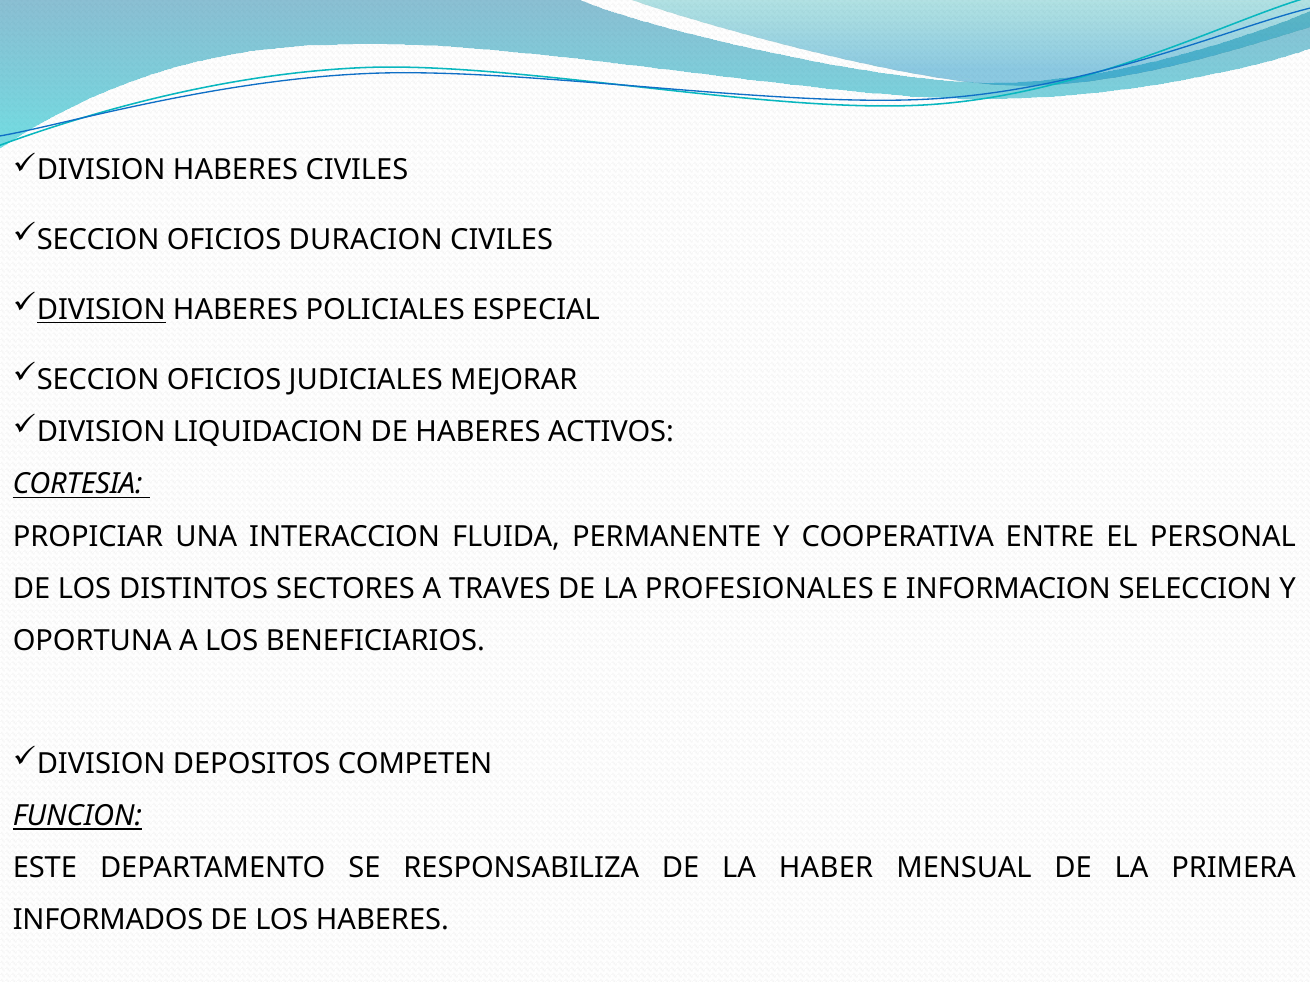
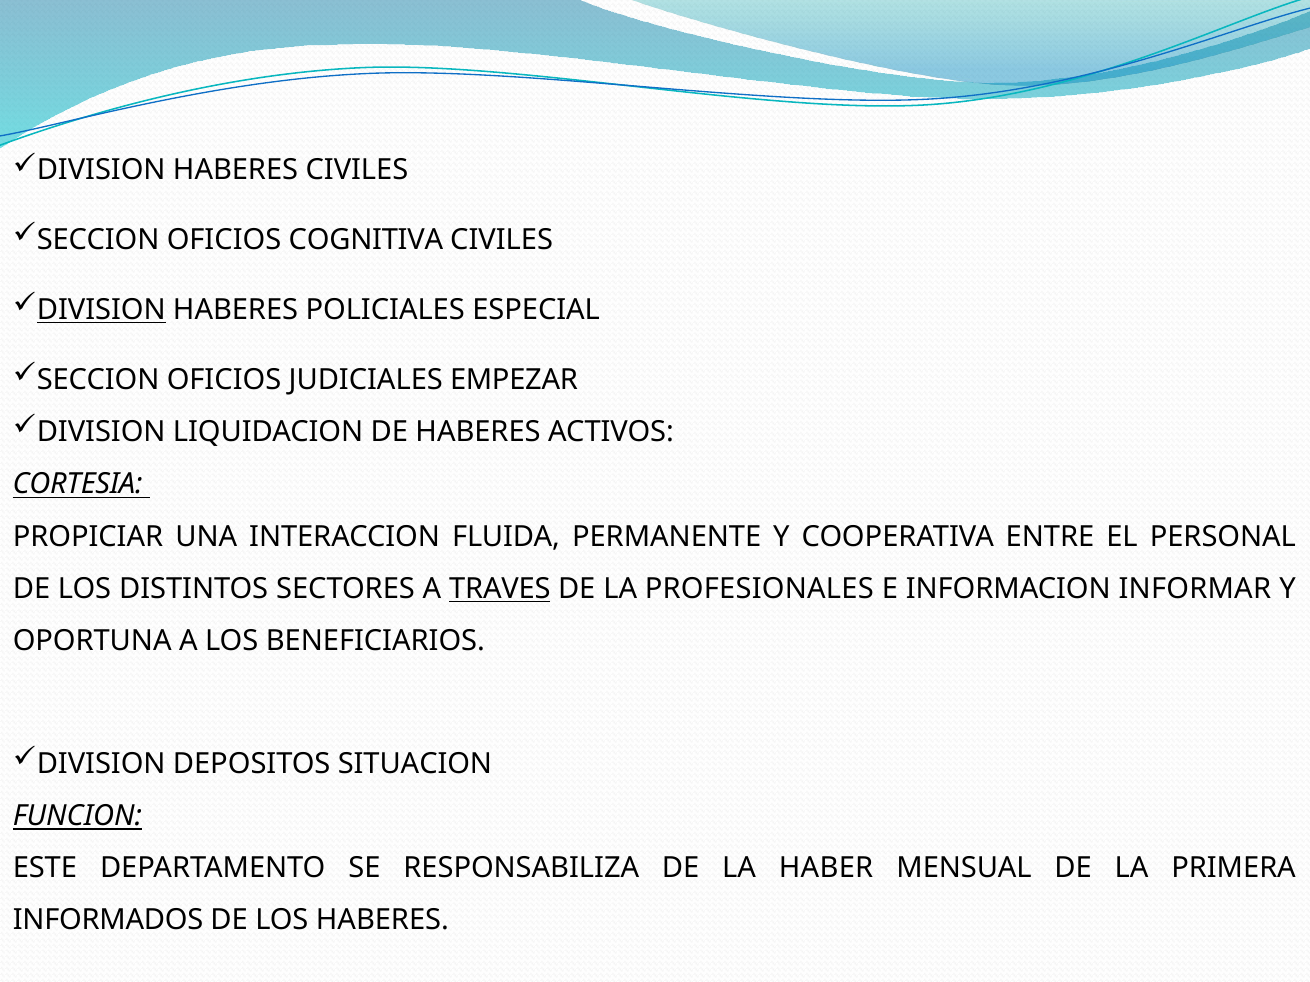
DURACION: DURACION -> COGNITIVA (366, 240)
MEJORAR: MEJORAR -> EMPEZAR (514, 380)
TRAVES underline: none -> present (500, 589)
SELECCION: SELECCION -> INFORMAR (1195, 589)
COMPETEN: COMPETEN -> SITUACION (415, 764)
